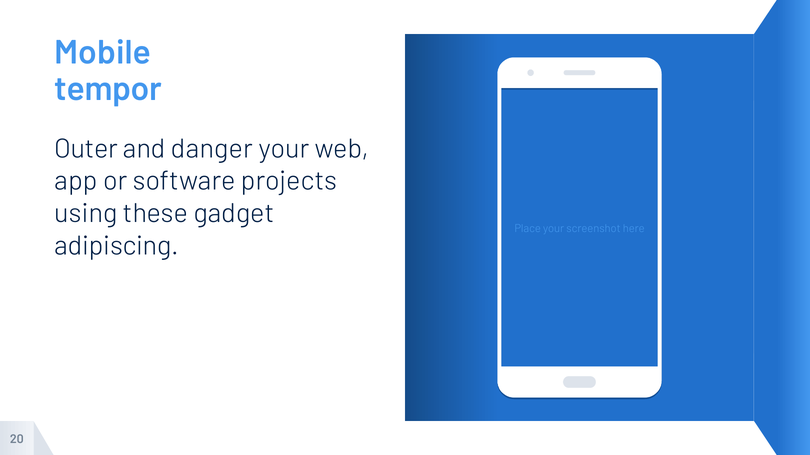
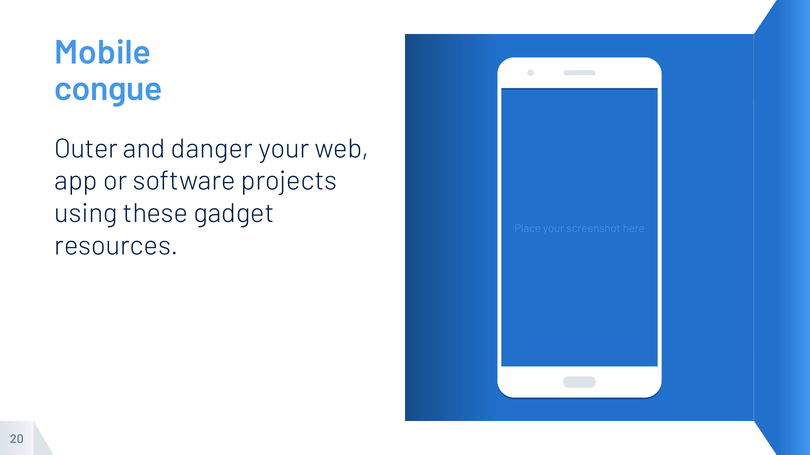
tempor: tempor -> congue (108, 89)
adipiscing: adipiscing -> resources (116, 246)
